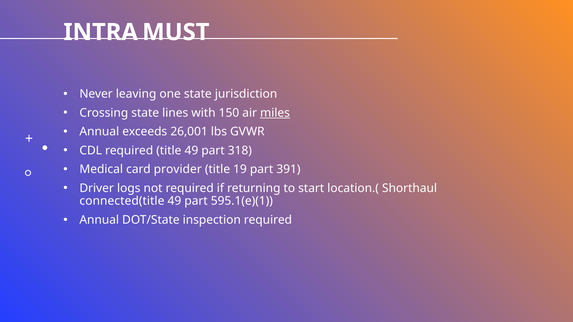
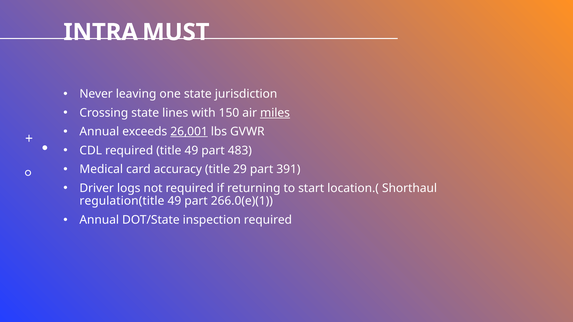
26,001 underline: none -> present (189, 132)
318: 318 -> 483 (240, 151)
provider: provider -> accuracy (178, 169)
19: 19 -> 29 (240, 169)
connected(title: connected(title -> regulation(title (122, 201)
595.1(e)(1: 595.1(e)(1 -> 266.0(e)(1 (242, 201)
